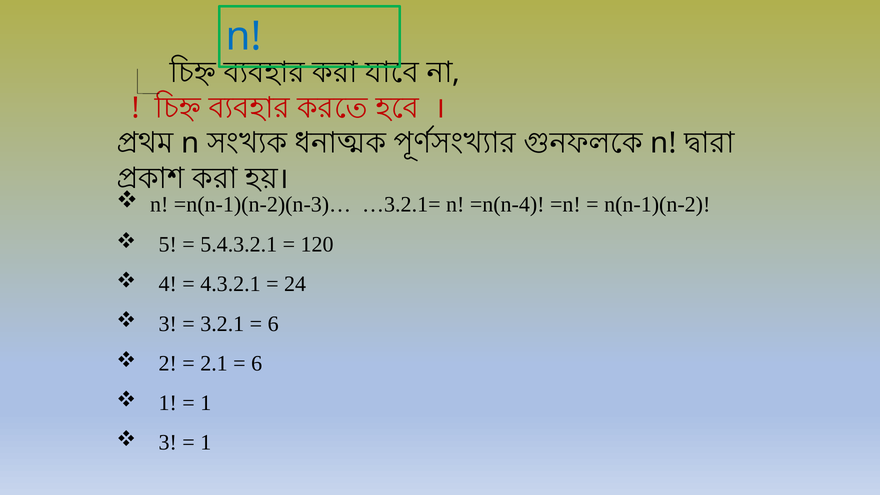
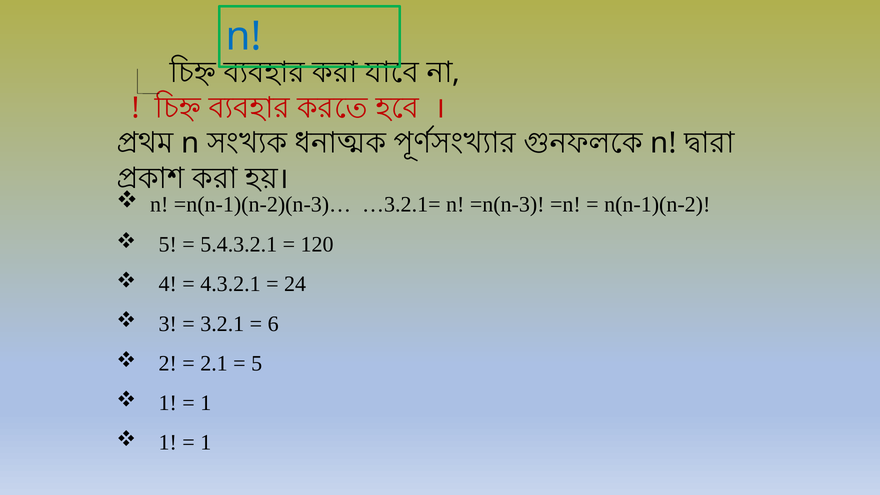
=n(n-4: =n(n-4 -> =n(n-3 (507, 205)
6: 6 -> 5 (257, 363)
3: 3 -> 1 (168, 443)
